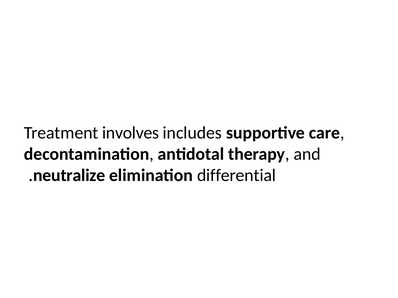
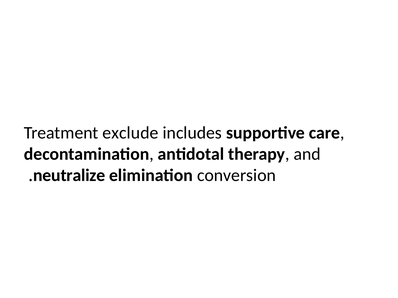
involves: involves -> exclude (130, 133)
differential: differential -> conversion (236, 176)
